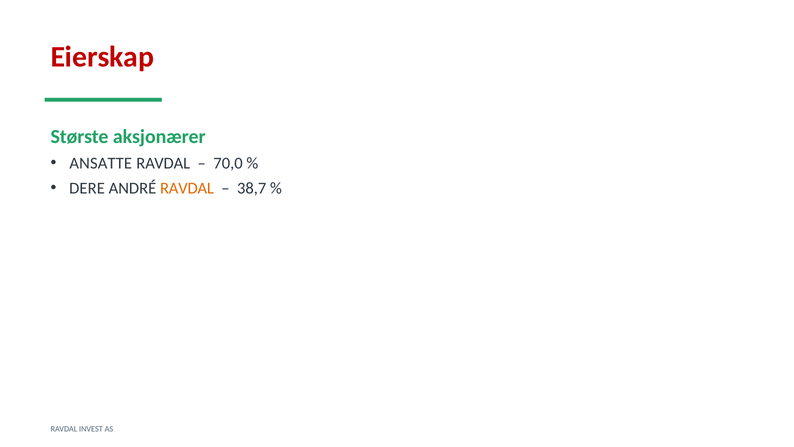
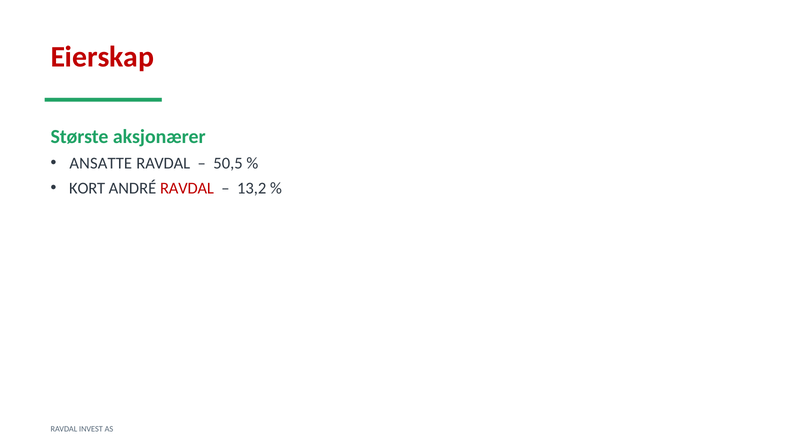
70,0: 70,0 -> 50,5 (228, 163)
DERE: DERE -> KORT (87, 188)
RAVDAL colour: orange -> red (187, 188)
38,7: 38,7 -> 13,2 (252, 188)
